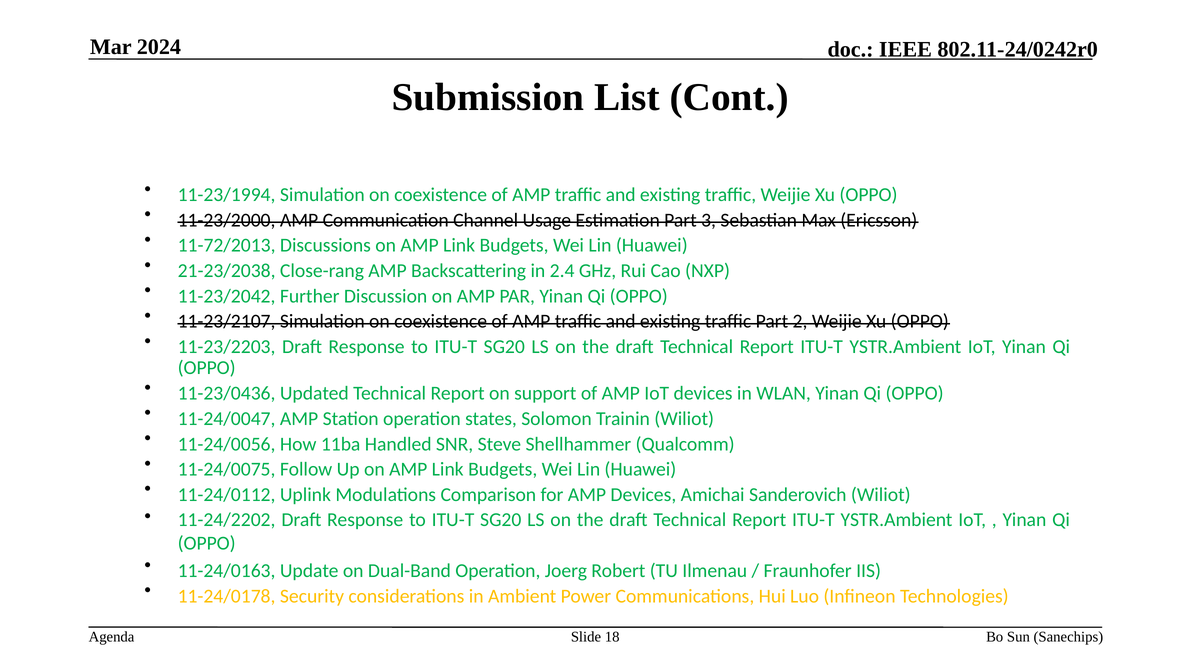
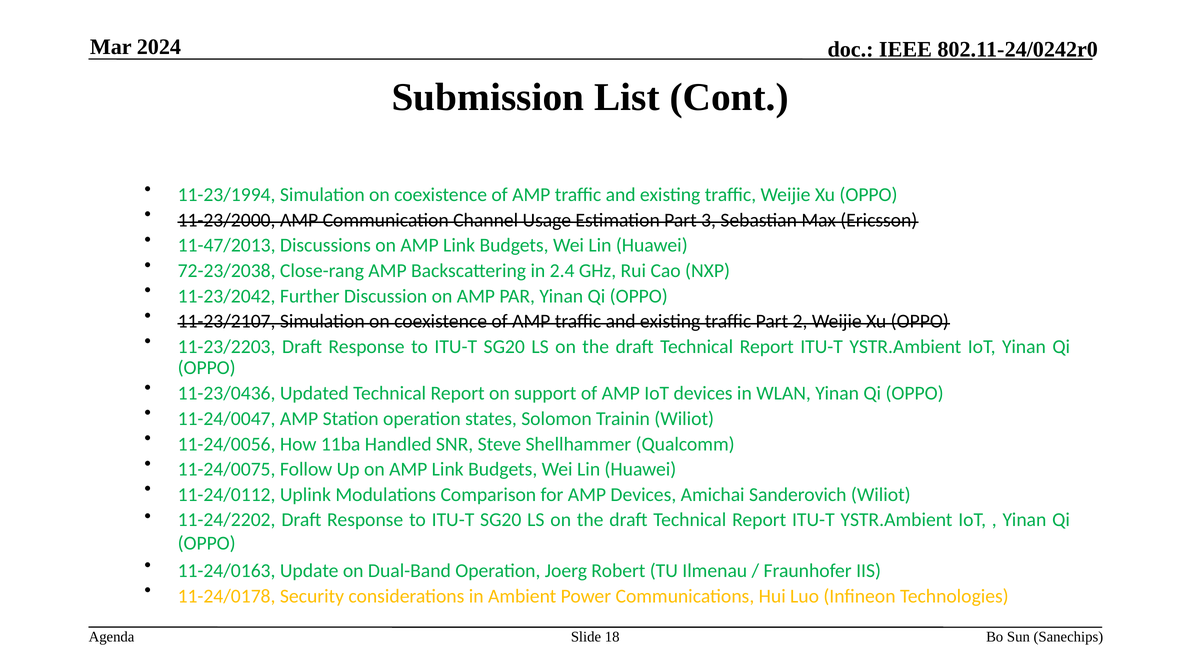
11-72/2013: 11-72/2013 -> 11-47/2013 (227, 246)
21-23/2038: 21-23/2038 -> 72-23/2038 (227, 271)
